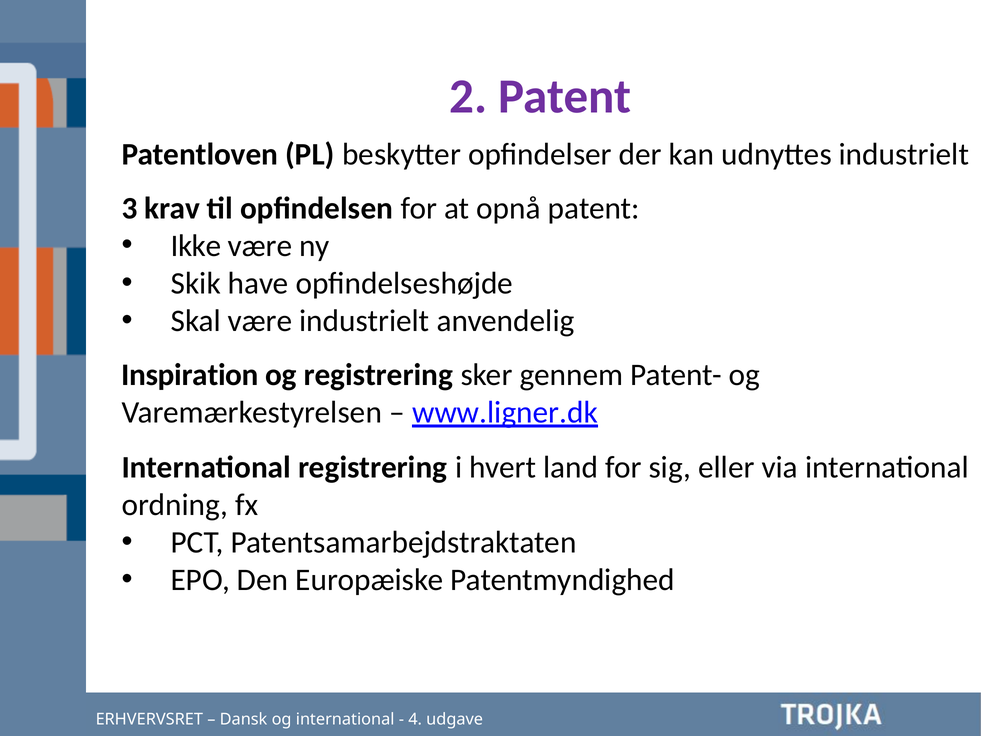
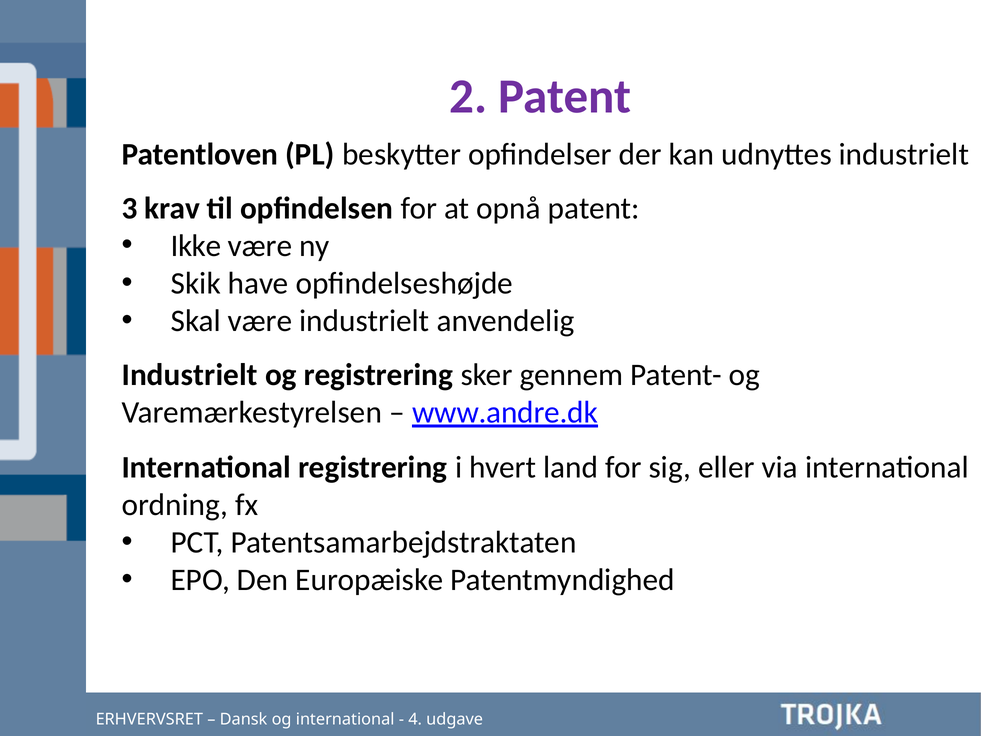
Inspiration: Inspiration -> Industrielt (190, 375)
www.ligner.dk: www.ligner.dk -> www.andre.dk (505, 412)
